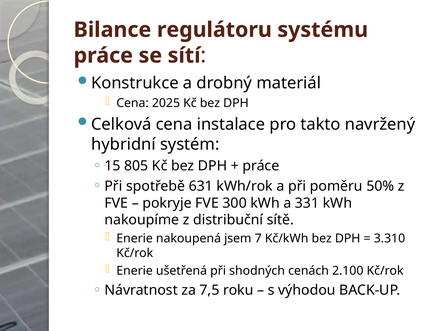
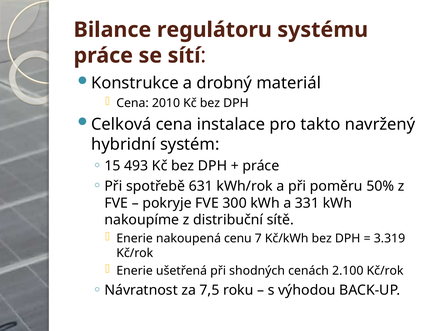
2025: 2025 -> 2010 (166, 103)
805: 805 -> 493 (136, 166)
jsem: jsem -> cenu (238, 238)
3.310: 3.310 -> 3.319 (389, 238)
